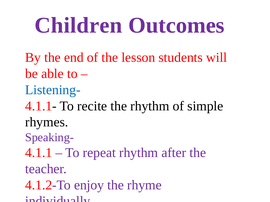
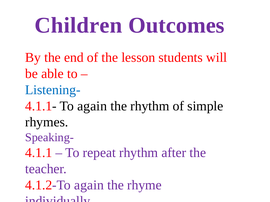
To recite: recite -> again (92, 106)
4.1.2-To enjoy: enjoy -> again (89, 185)
